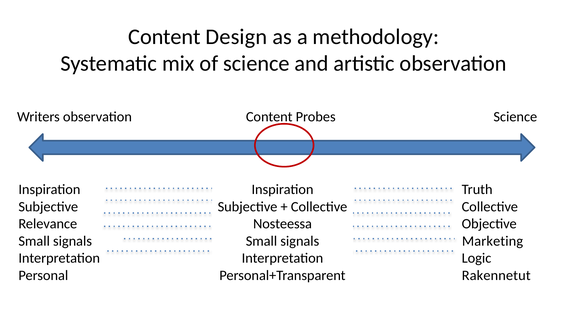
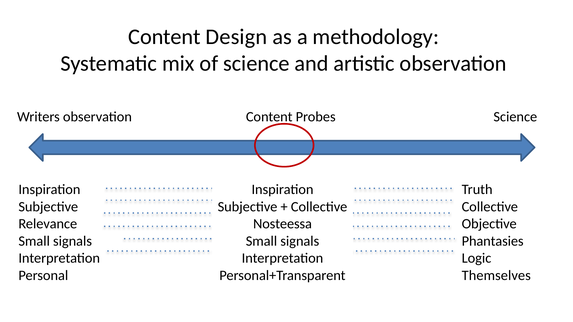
Marketing: Marketing -> Phantasies (493, 241)
Rakennetut: Rakennetut -> Themselves (496, 276)
